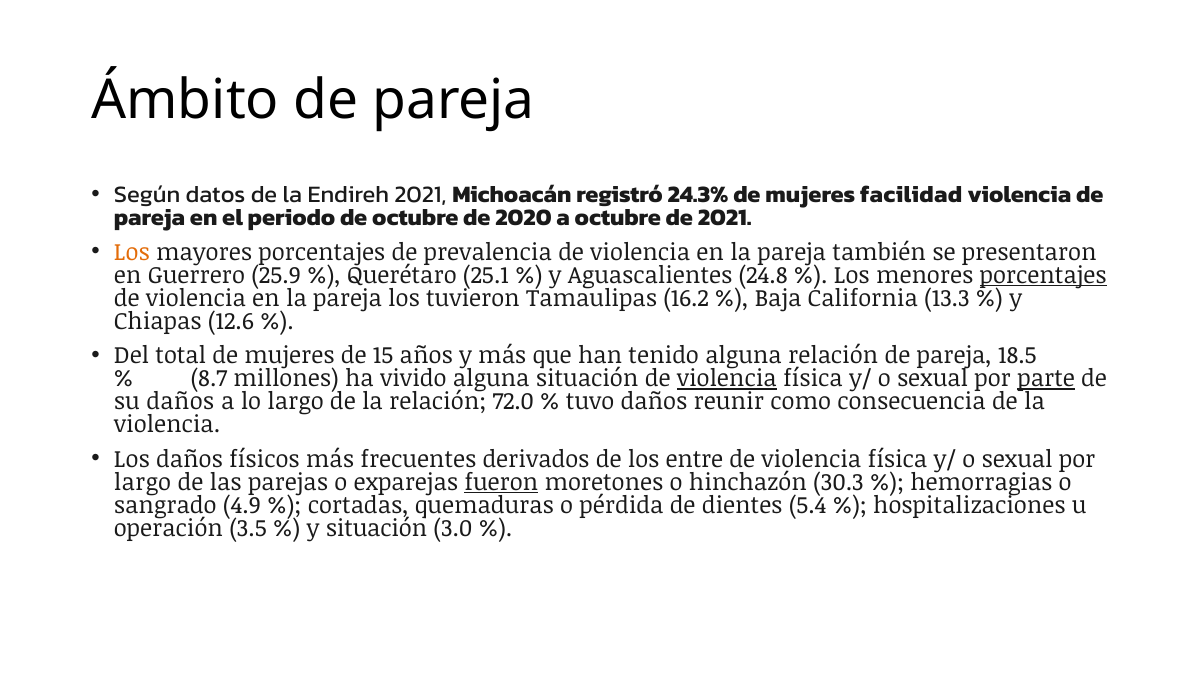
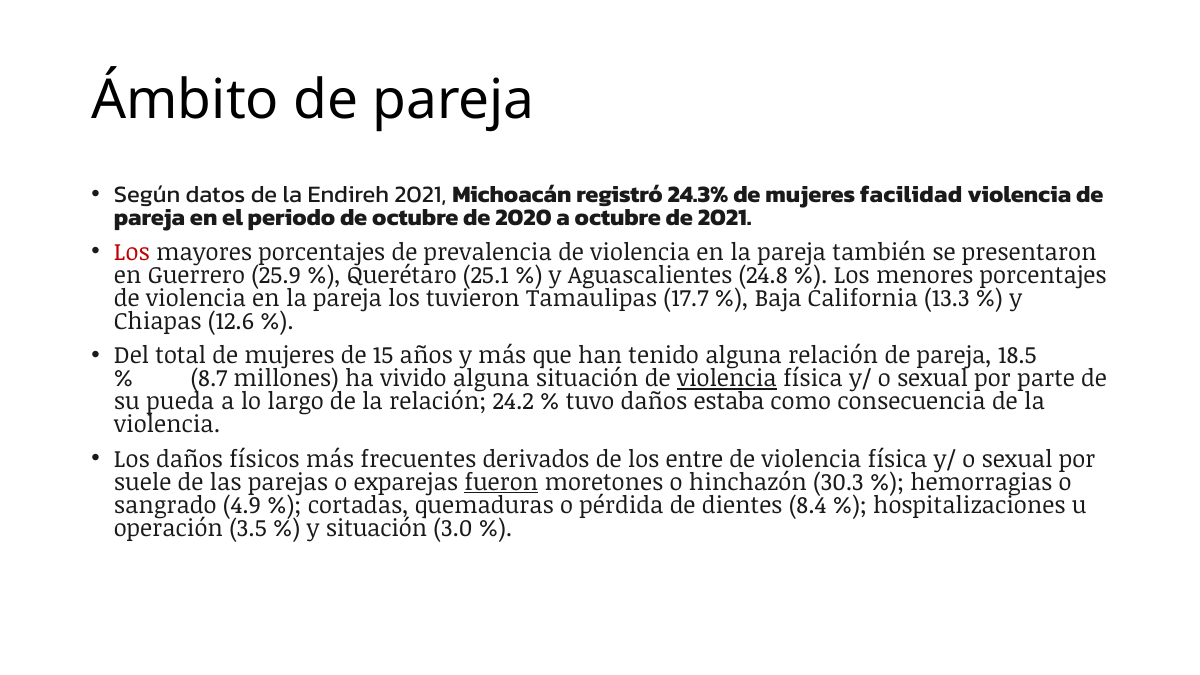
Los colour: orange -> red (132, 252)
porcentajes underline: present -> none (1043, 275)
16.2: 16.2 -> 17.7 (686, 298)
parte underline: present -> none (1046, 379)
su daños: daños -> pueda (180, 402)
72.0: 72.0 -> 24.2 (513, 402)
reunir: reunir -> estaba (729, 402)
largo: largo -> suele (143, 482)
5.4: 5.4 -> 8.4 (808, 505)
